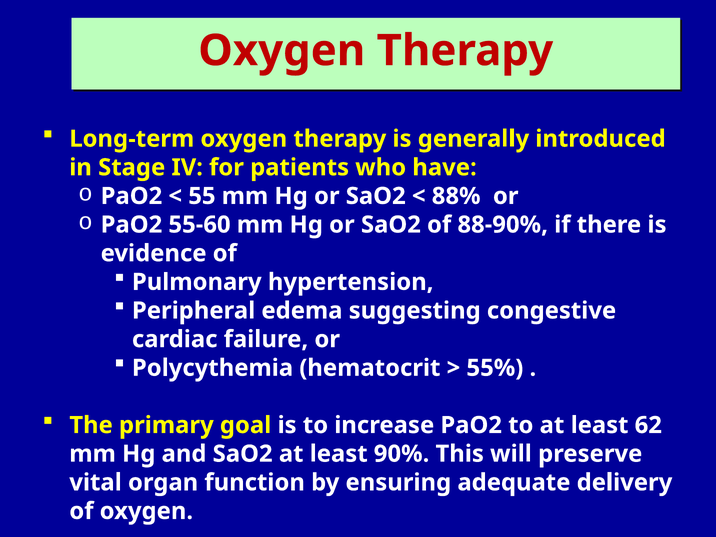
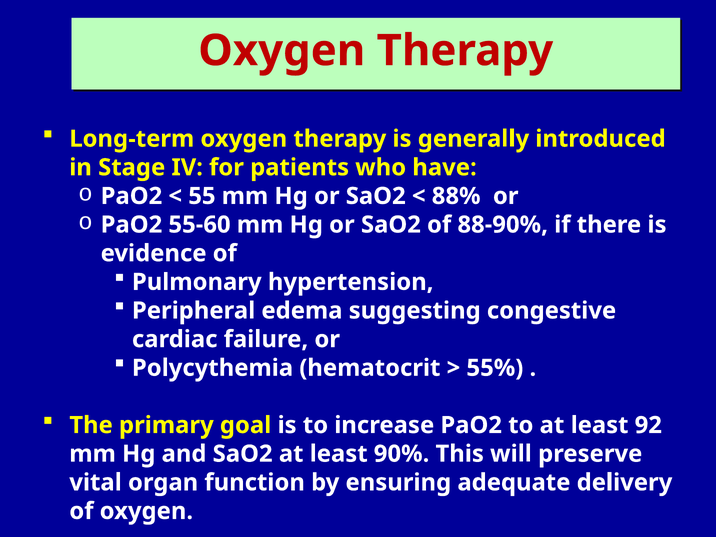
62: 62 -> 92 (648, 425)
